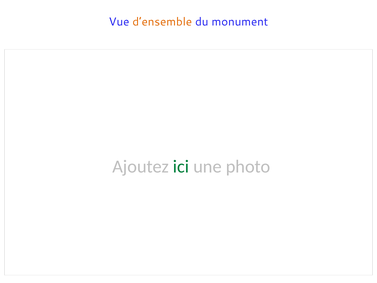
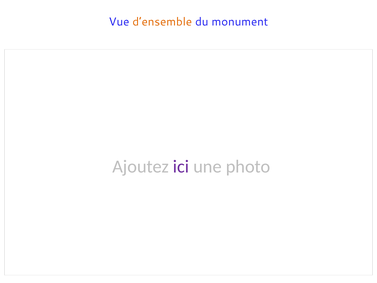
ici colour: green -> purple (181, 166)
